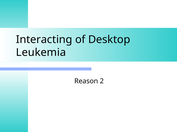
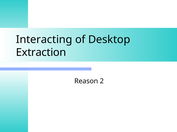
Leukemia: Leukemia -> Extraction (41, 53)
